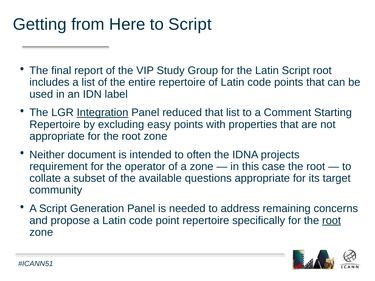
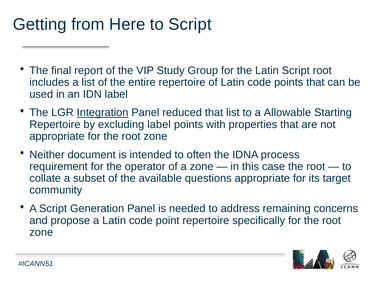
Comment: Comment -> Allowable (287, 113)
excluding easy: easy -> label (159, 125)
projects: projects -> process (280, 155)
root underline: present -> none (332, 221)
